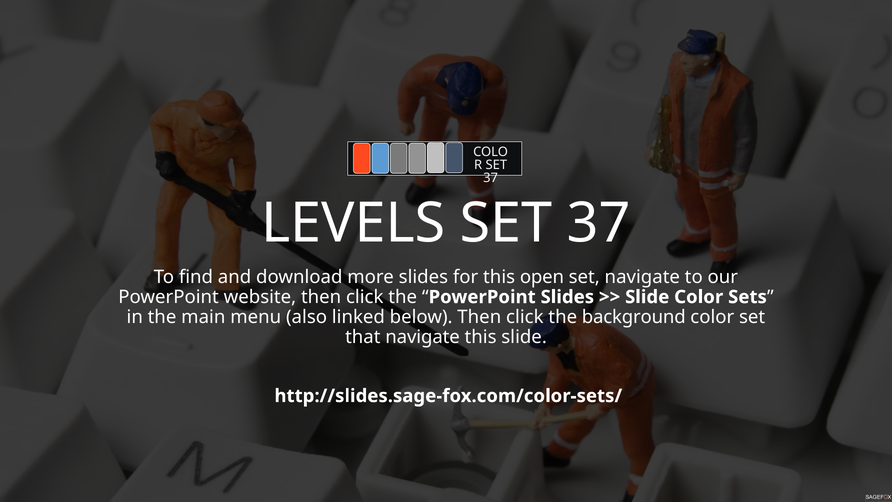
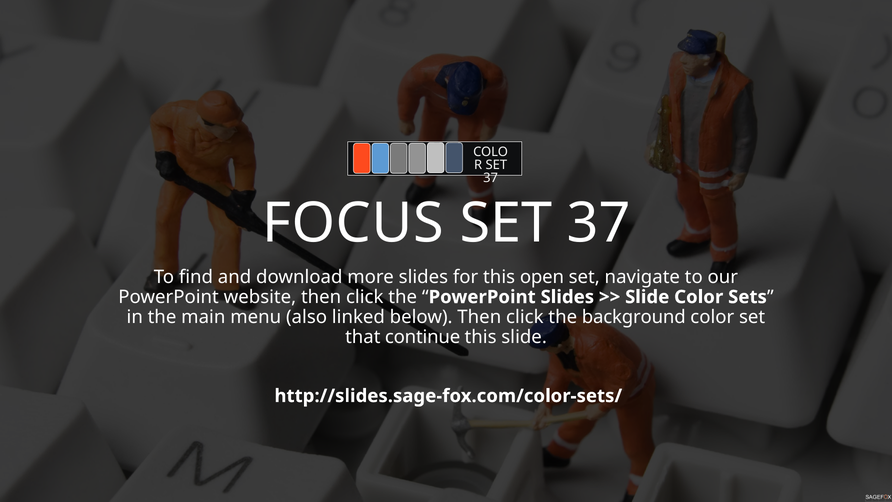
LEVELS: LEVELS -> FOCUS (353, 223)
that navigate: navigate -> continue (423, 337)
